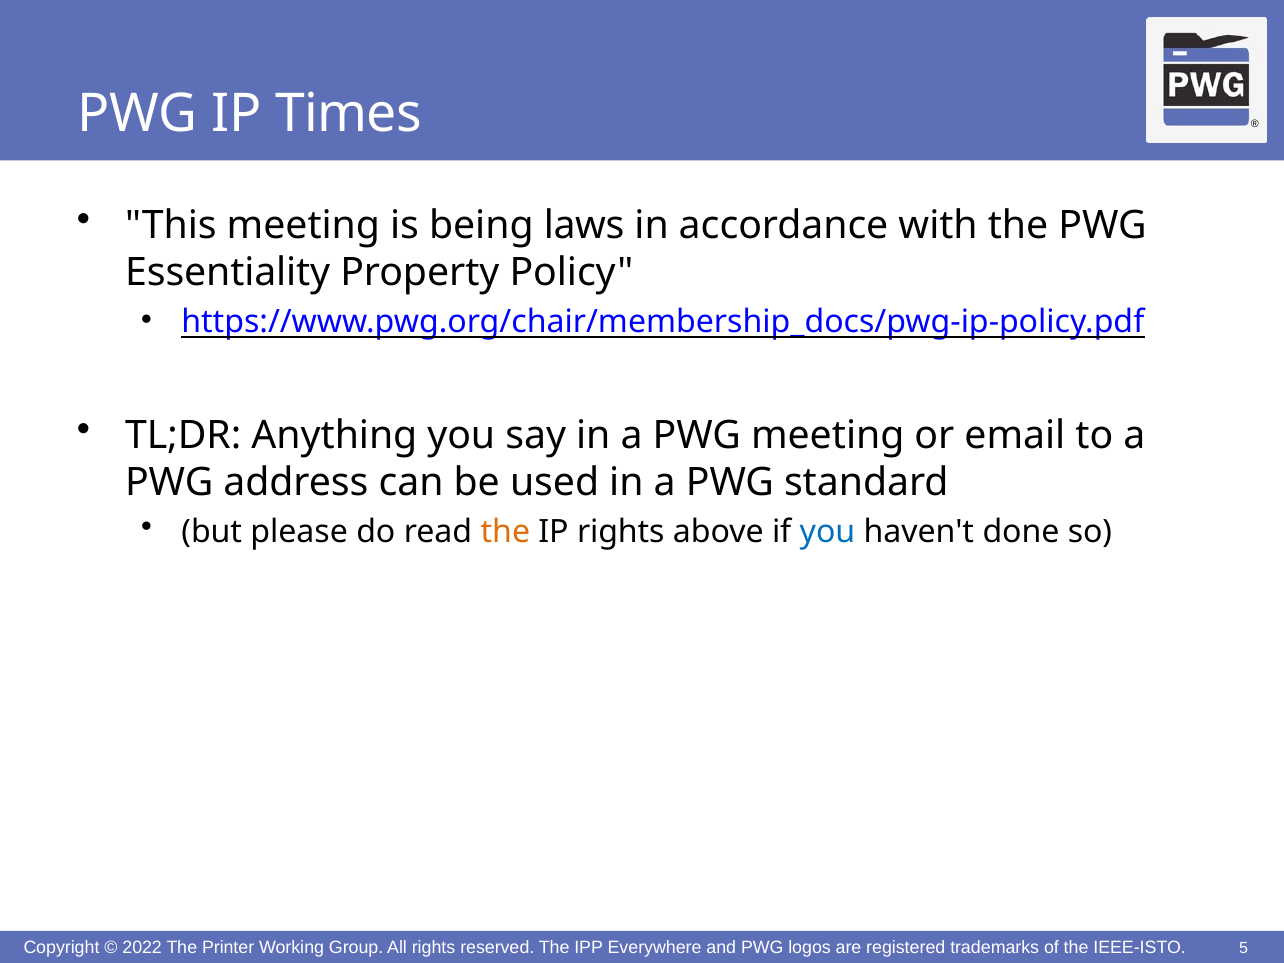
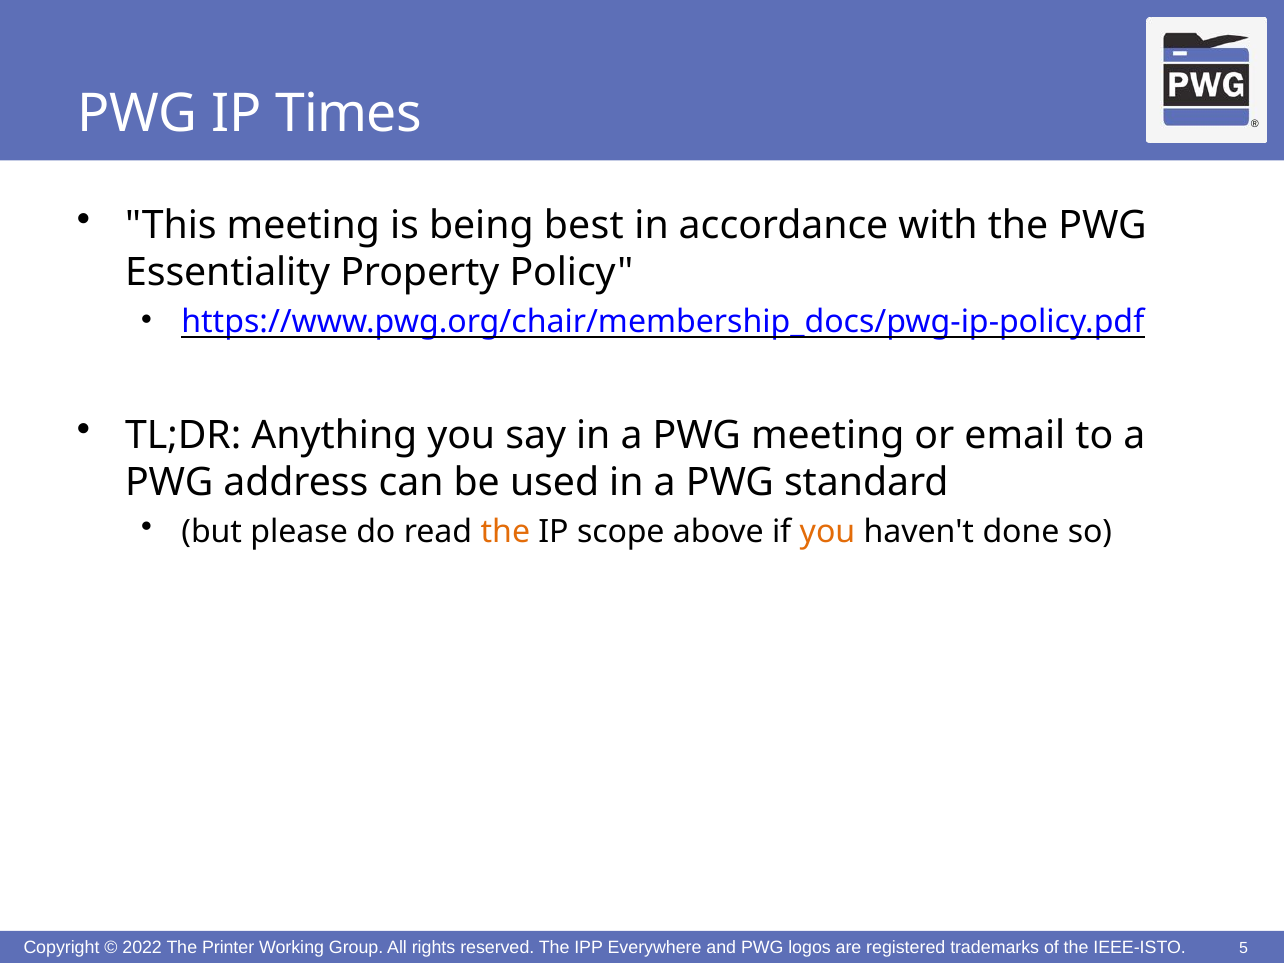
laws: laws -> best (584, 226)
IP rights: rights -> scope (621, 532)
you colour: blue -> orange (827, 532)
